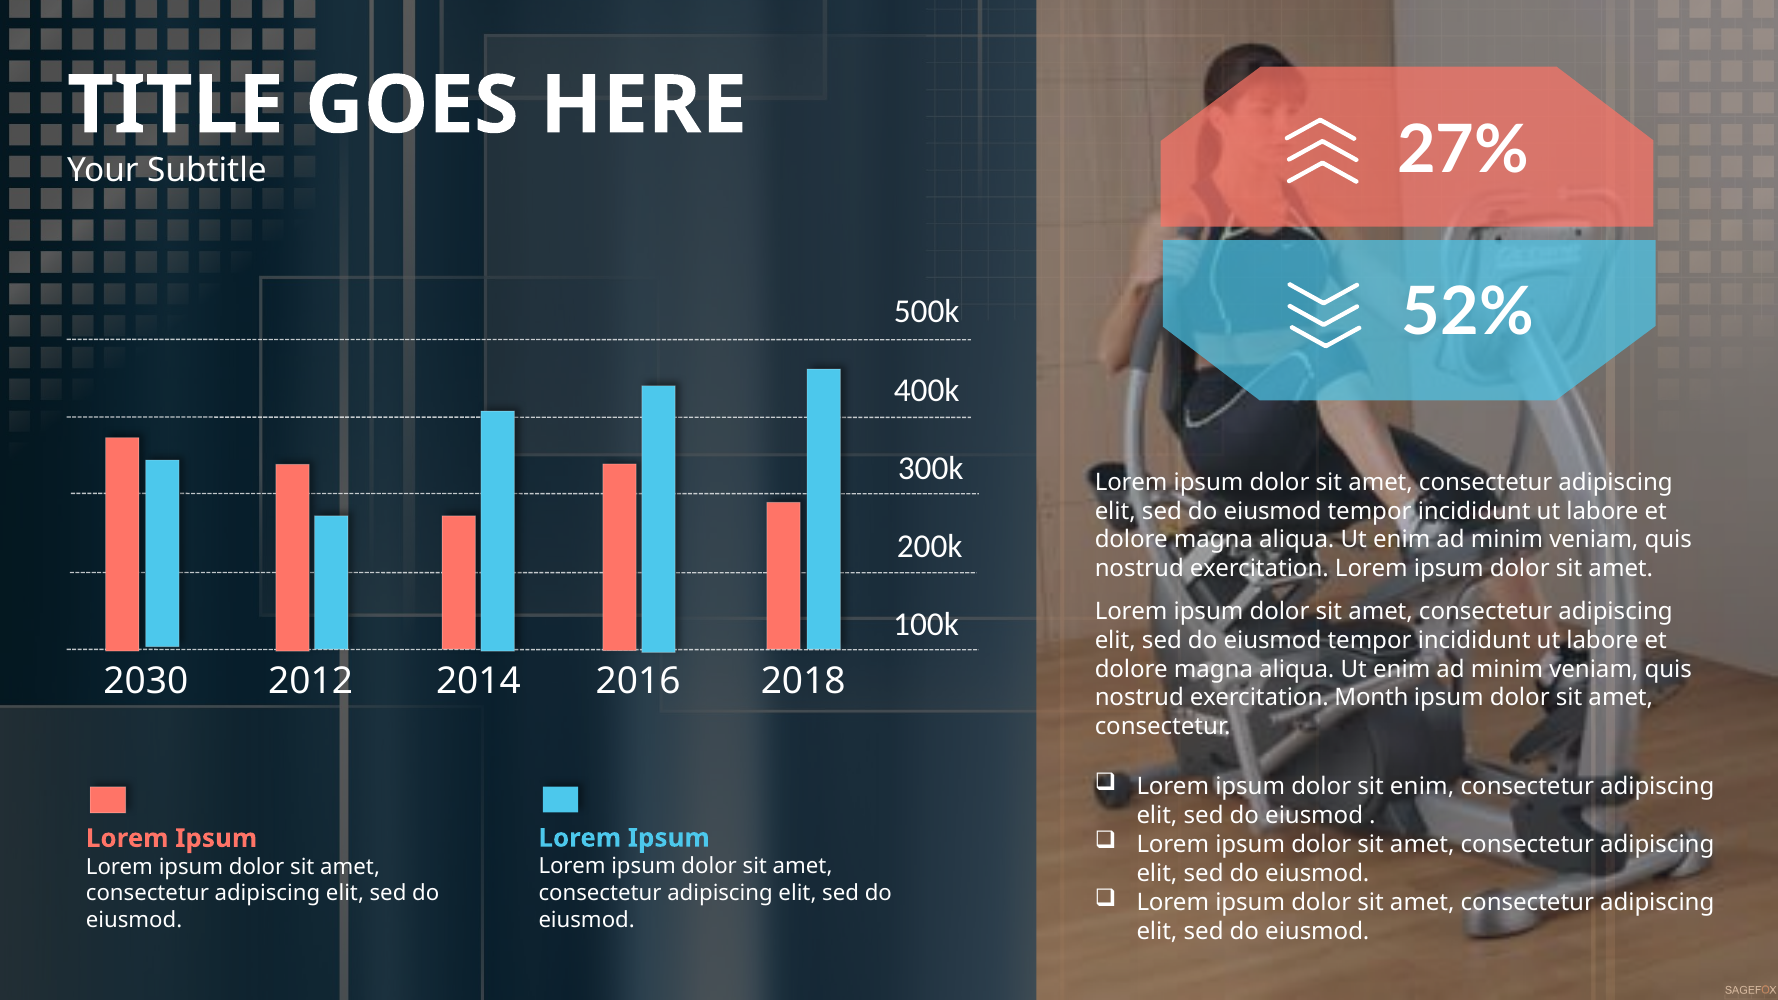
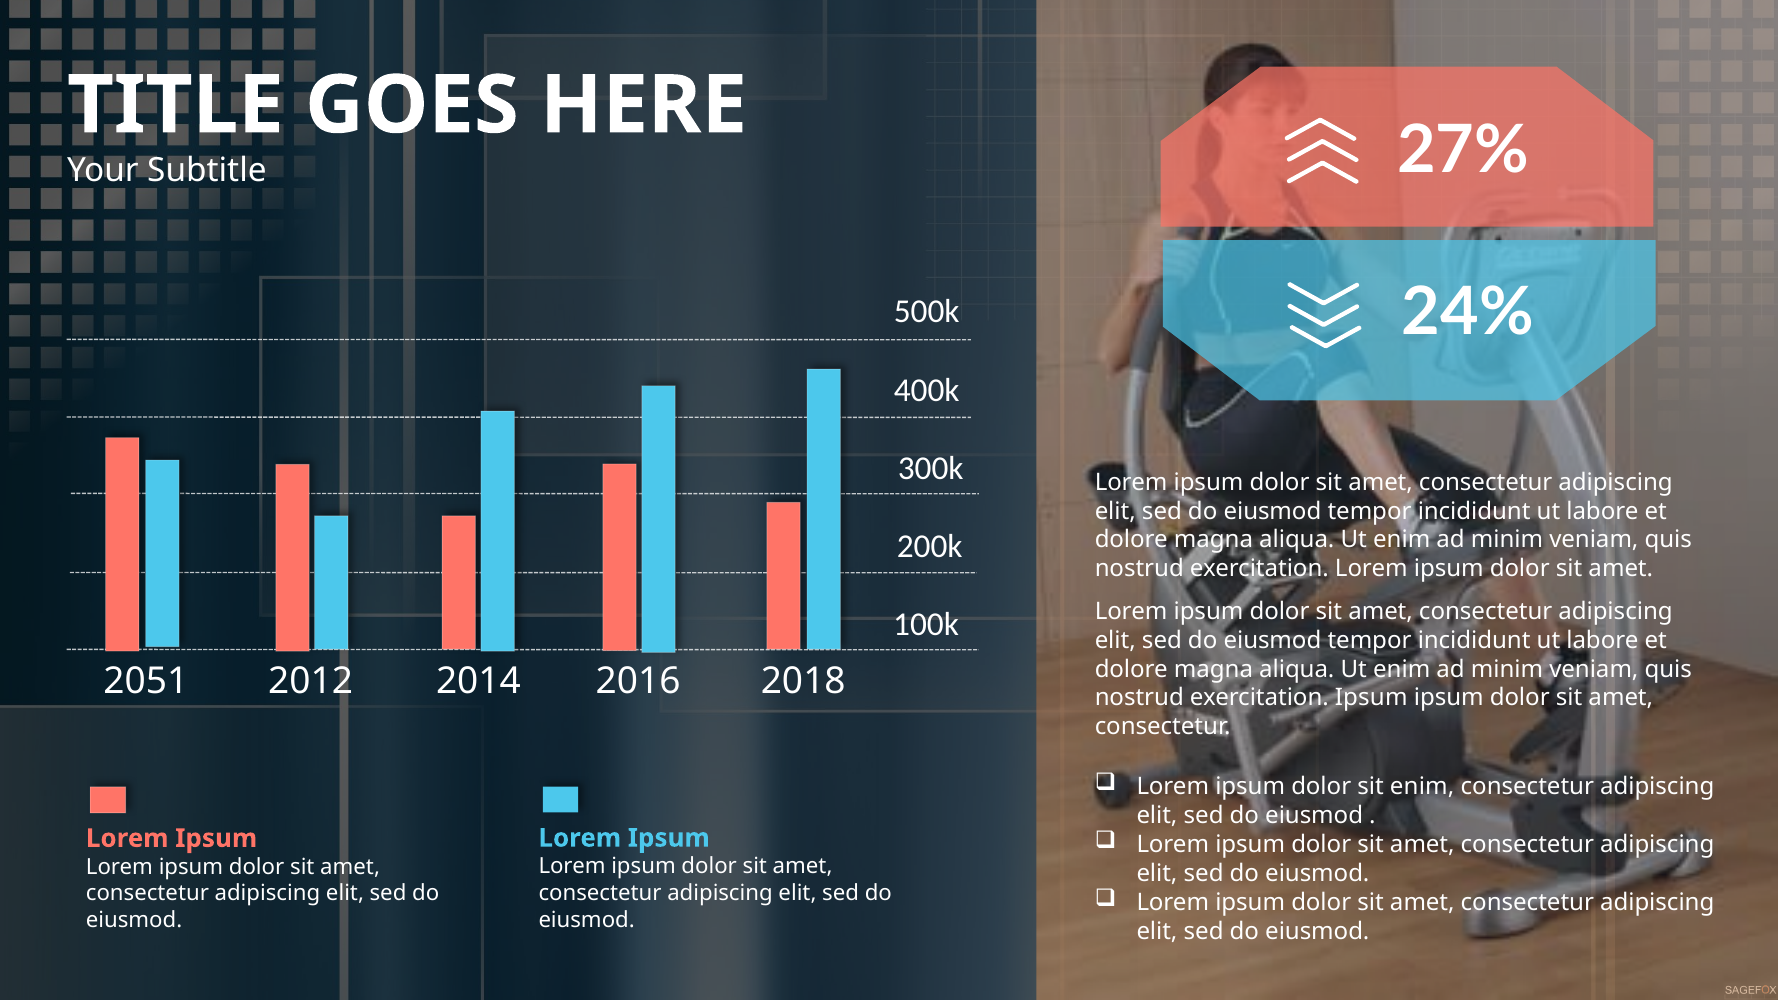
52%: 52% -> 24% (1468, 312)
2030: 2030 -> 2051 (146, 681)
exercitation Month: Month -> Ipsum (1371, 698)
